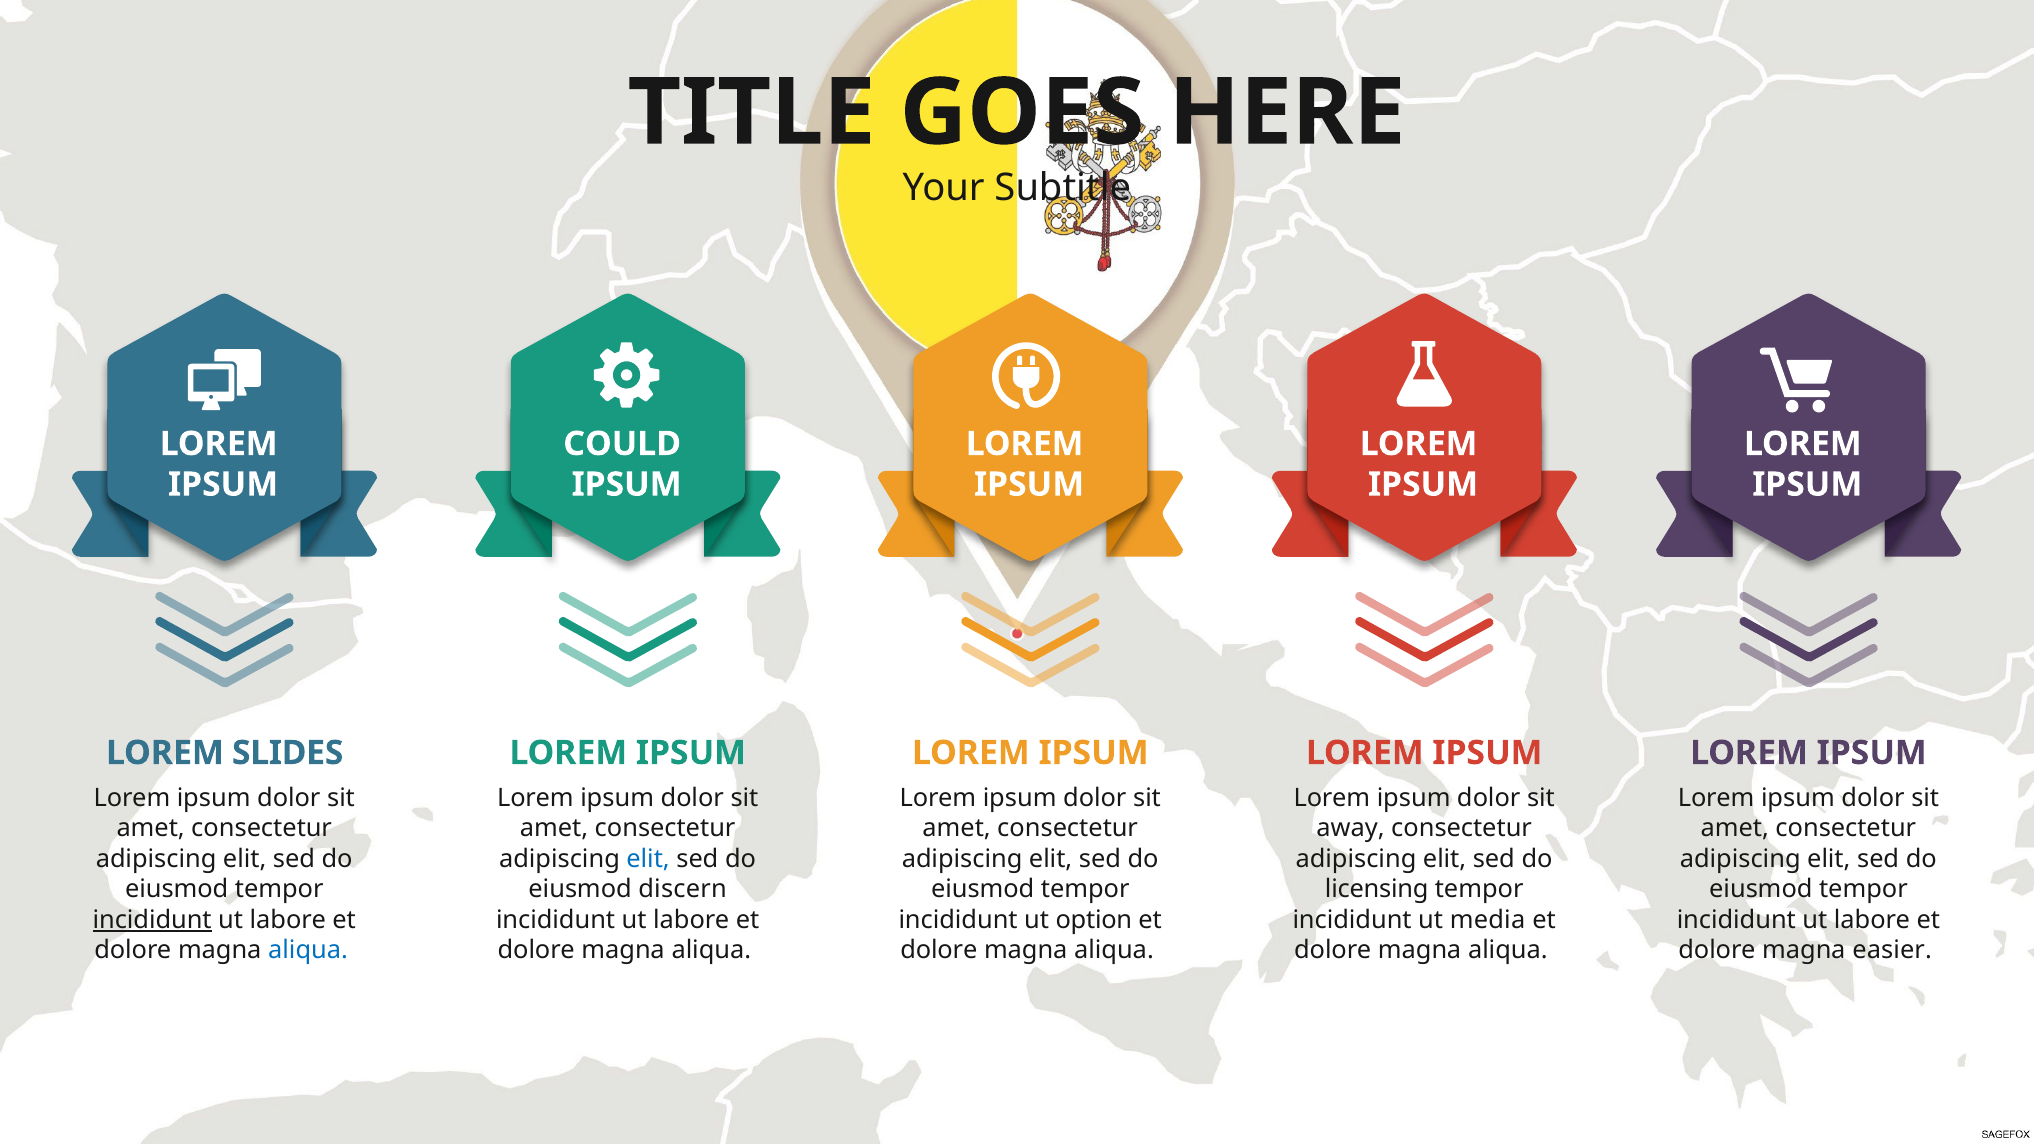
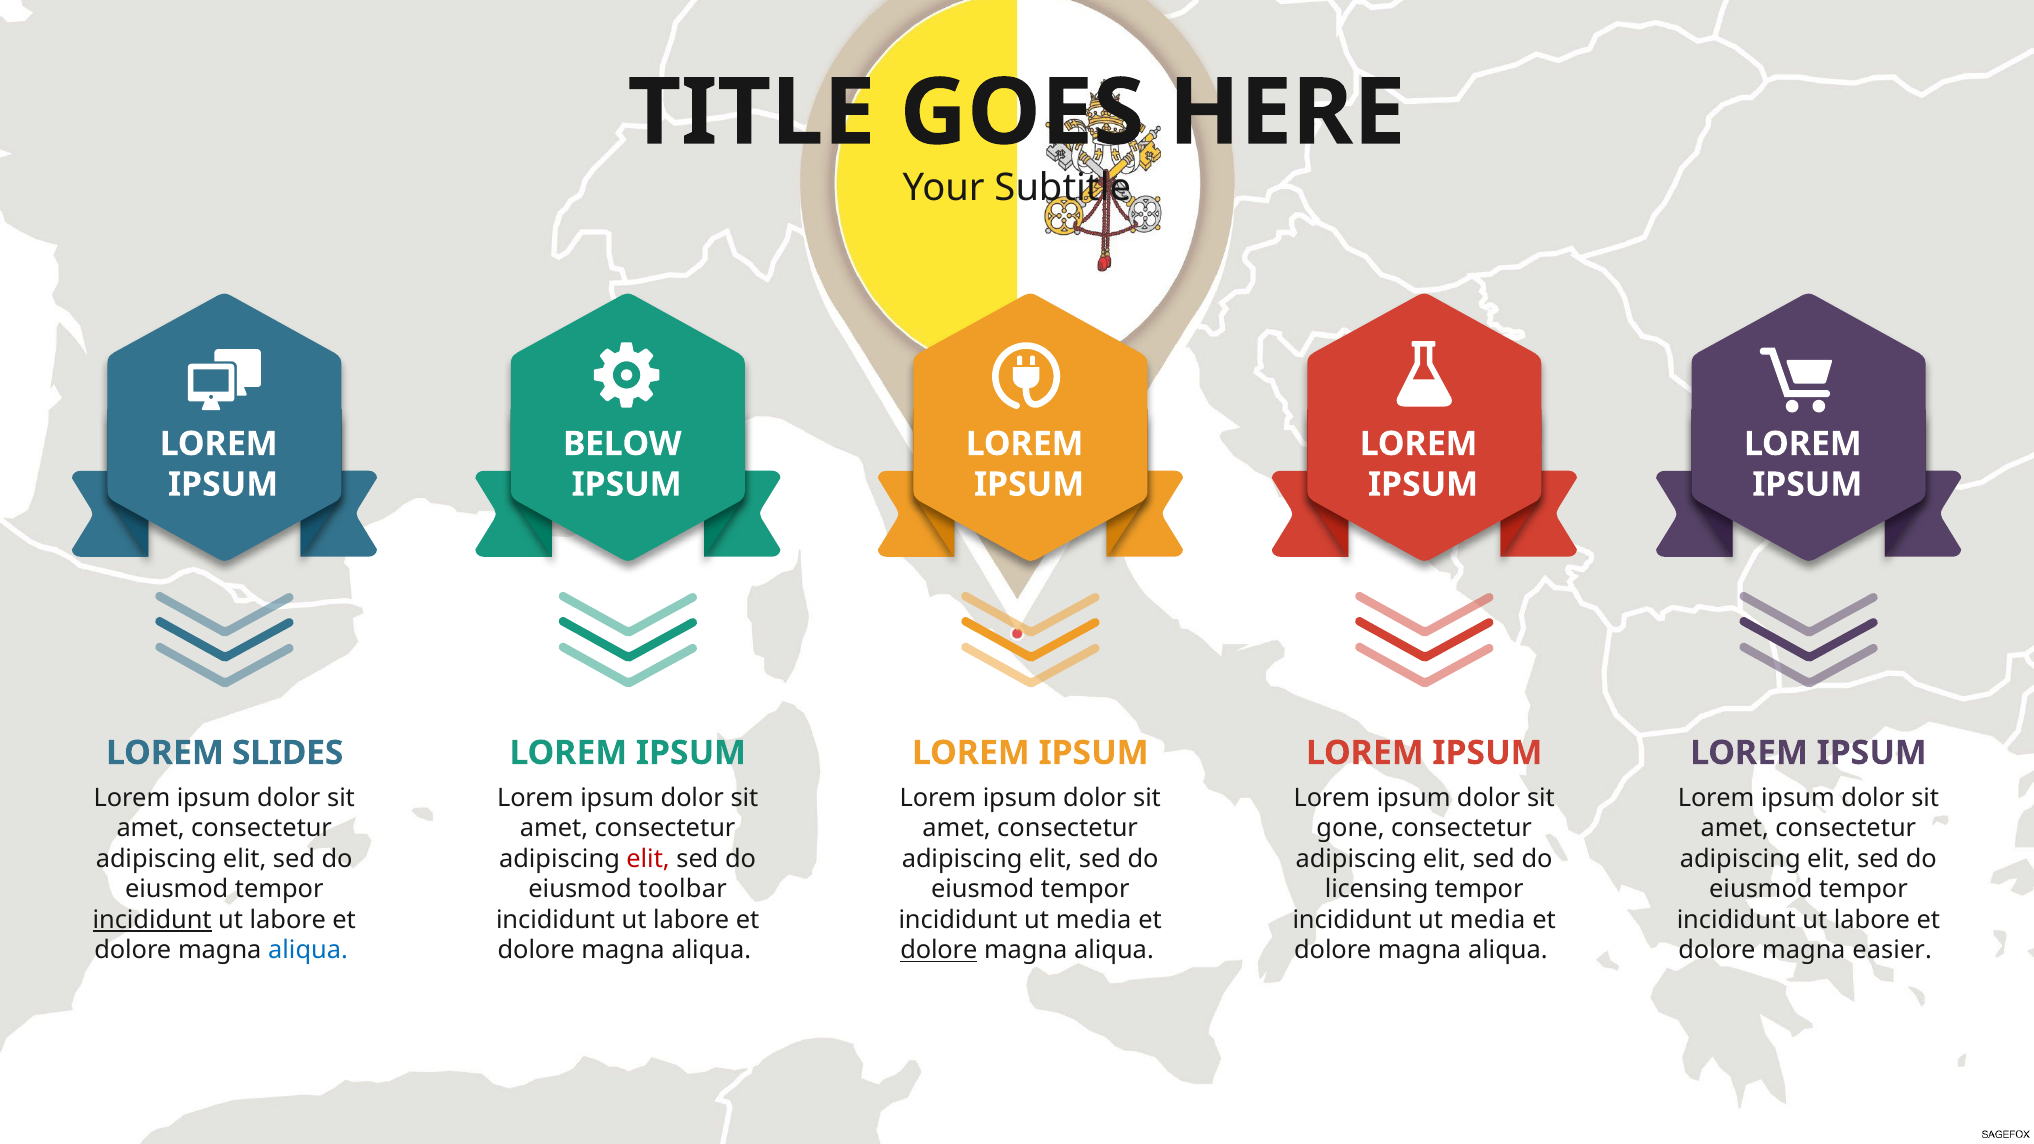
COULD: COULD -> BELOW (622, 444)
away: away -> gone (1351, 829)
elit colour: blue -> red (648, 859)
discern: discern -> toolbar (683, 890)
option: option -> media (1094, 920)
dolore underline: none -> present (939, 951)
